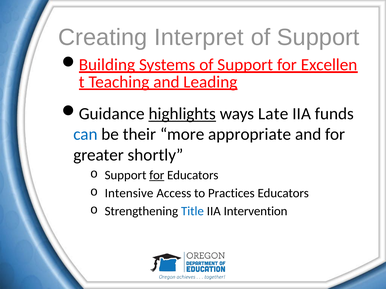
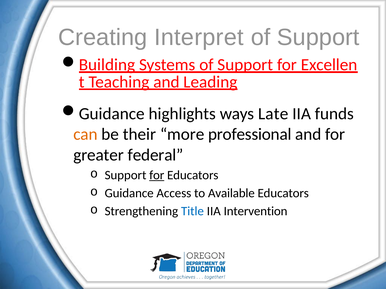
highlights underline: present -> none (182, 114)
can colour: blue -> orange (85, 135)
appropriate: appropriate -> professional (250, 135)
shortly: shortly -> federal (156, 155)
Intensive: Intensive -> Guidance (129, 193)
Practices: Practices -> Available (231, 193)
